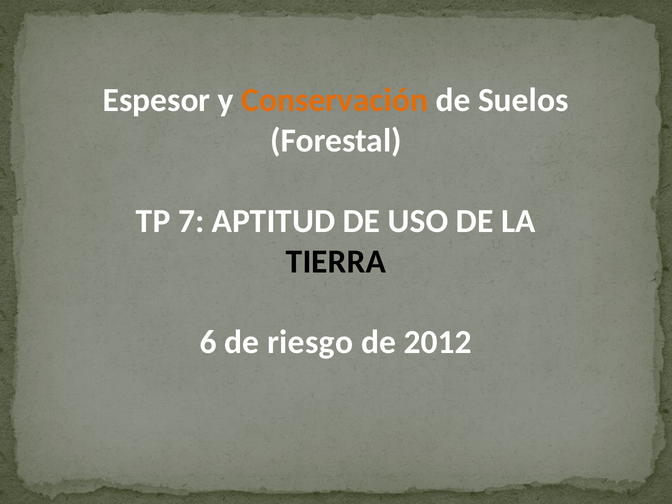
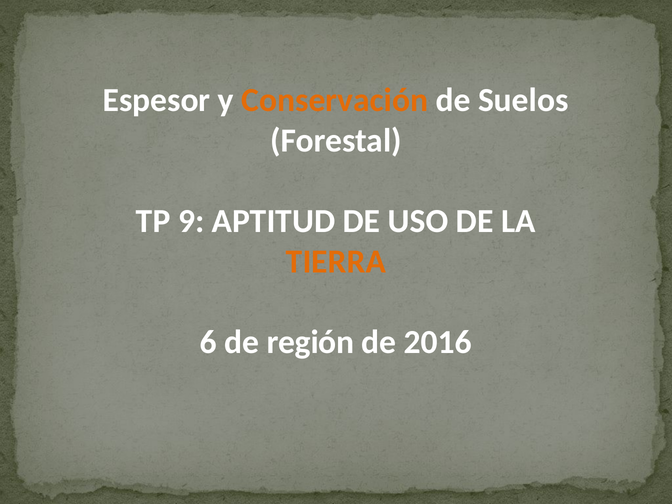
7: 7 -> 9 (191, 221)
TIERRA colour: black -> orange (336, 261)
riesgo: riesgo -> región (310, 342)
2012: 2012 -> 2016 (438, 342)
